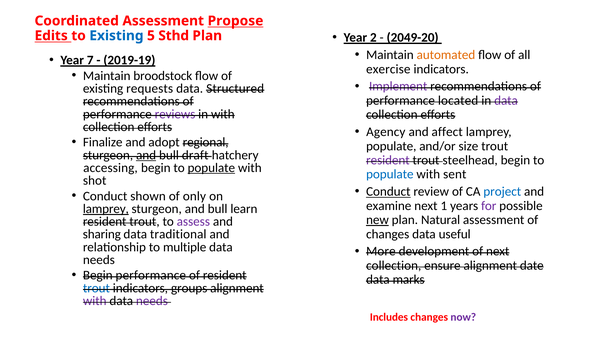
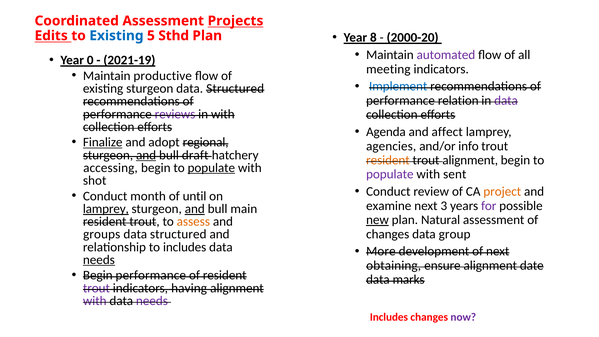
Propose: Propose -> Projects (235, 21)
2: 2 -> 8 (373, 38)
2049-20: 2049-20 -> 2000-20 (413, 38)
automated colour: orange -> purple (446, 55)
7: 7 -> 0 (90, 60)
2019-19: 2019-19 -> 2021-19 (129, 60)
exercise: exercise -> meeting (388, 69)
broodstock: broodstock -> productive (163, 76)
Implement colour: purple -> blue (398, 86)
existing requests: requests -> sturgeon (150, 89)
located: located -> relation (458, 100)
Agency: Agency -> Agenda (386, 132)
Finalize underline: none -> present (103, 142)
populate: populate -> agencies (391, 146)
size: size -> info (468, 146)
resident colour: purple -> orange (388, 160)
trout steelhead: steelhead -> alignment (470, 160)
populate colour: blue -> purple (390, 174)
Conduct underline: present -> none (388, 192)
project colour: blue -> orange (502, 192)
shown: shown -> month (148, 196)
only: only -> until (195, 196)
1: 1 -> 3 (444, 206)
and underline: none -> present (195, 209)
learn: learn -> main (244, 209)
assess colour: purple -> orange (193, 222)
useful: useful -> group (455, 234)
sharing: sharing -> groups (102, 234)
traditional: traditional -> structured (178, 234)
to multiple: multiple -> includes (185, 247)
needs underline: none -> present (99, 260)
collection: collection -> obtaining (394, 265)
trout colour: blue -> purple (96, 288)
groups: groups -> having (189, 288)
